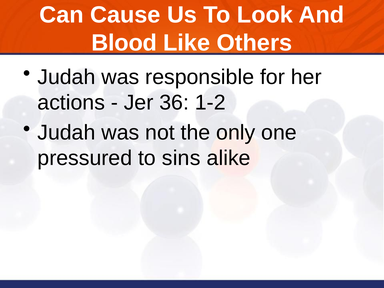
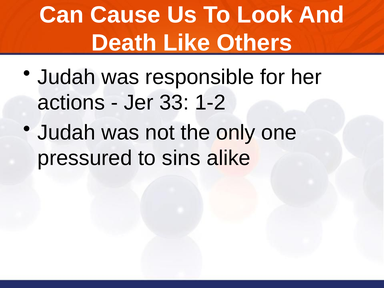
Blood: Blood -> Death (124, 43)
36: 36 -> 33 (174, 103)
